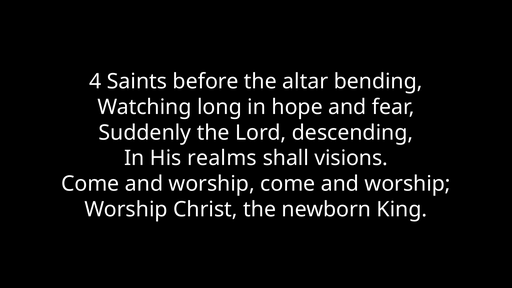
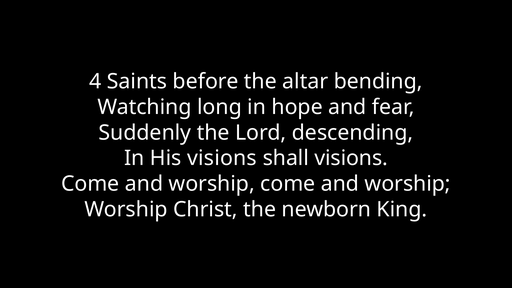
His realms: realms -> visions (222, 158)
